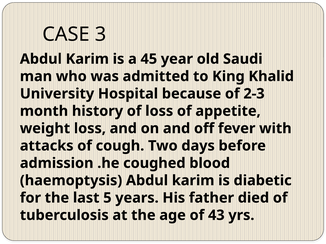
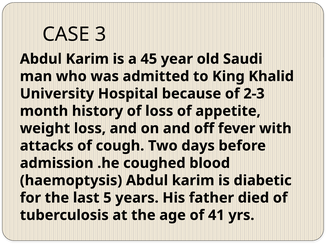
43: 43 -> 41 (216, 216)
